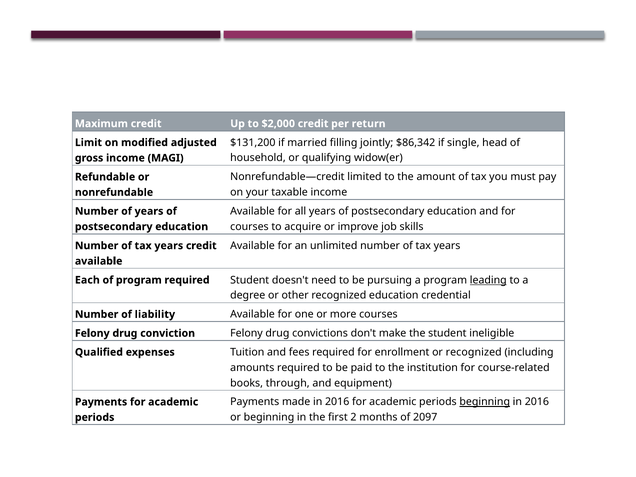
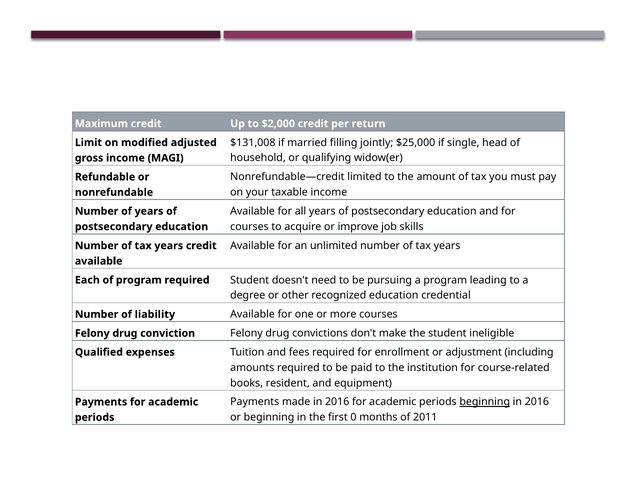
$131,200: $131,200 -> $131,008 (253, 143)
$86,342: $86,342 -> $25,000 (416, 143)
leading underline: present -> none (488, 280)
or recognized: recognized -> adjustment (474, 352)
through: through -> resident (288, 383)
2: 2 -> 0 (353, 417)
2097: 2097 -> 2011 (425, 417)
